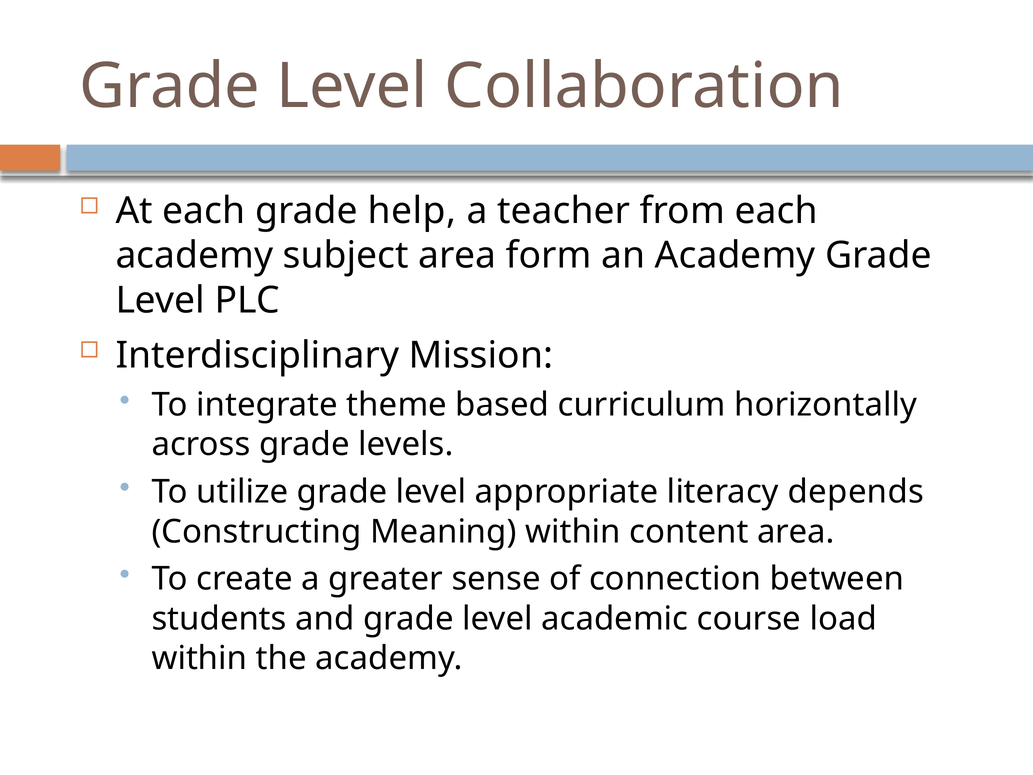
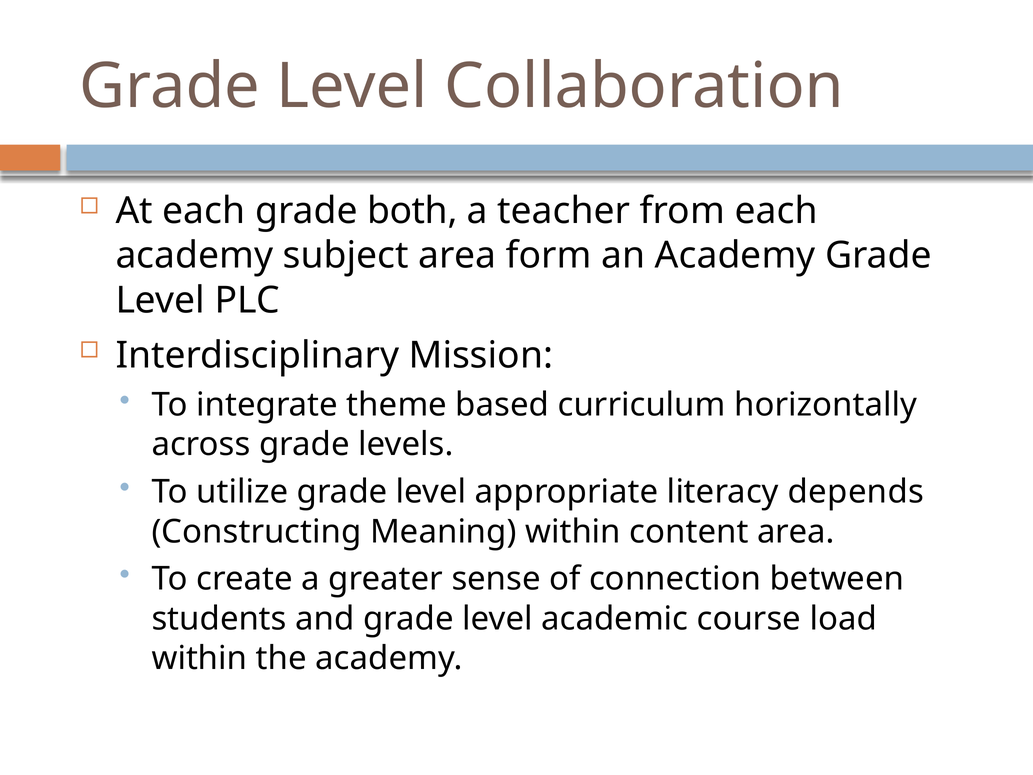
help: help -> both (412, 211)
